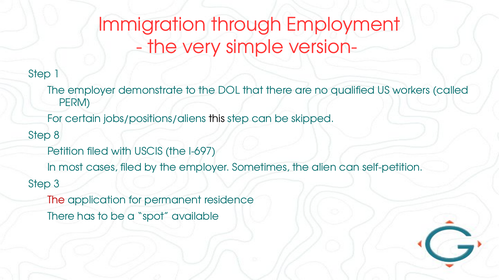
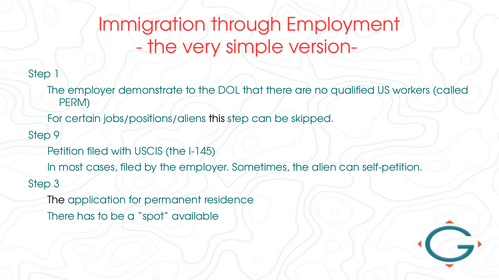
8: 8 -> 9 (57, 136)
I-697: I-697 -> I-145 (202, 152)
The colour: red -> black (56, 201)
